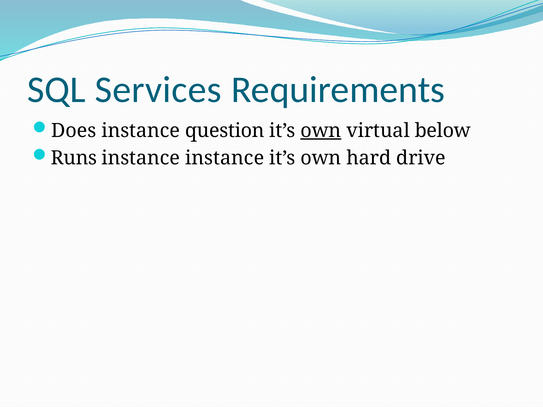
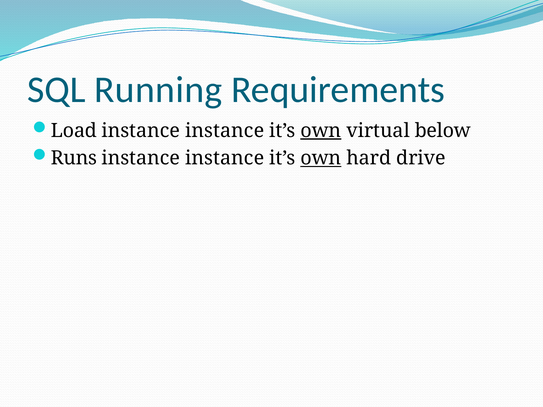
Services: Services -> Running (158, 90)
Does: Does -> Load (74, 131)
question: question -> instance (225, 131)
own underline: none -> present (321, 158)
